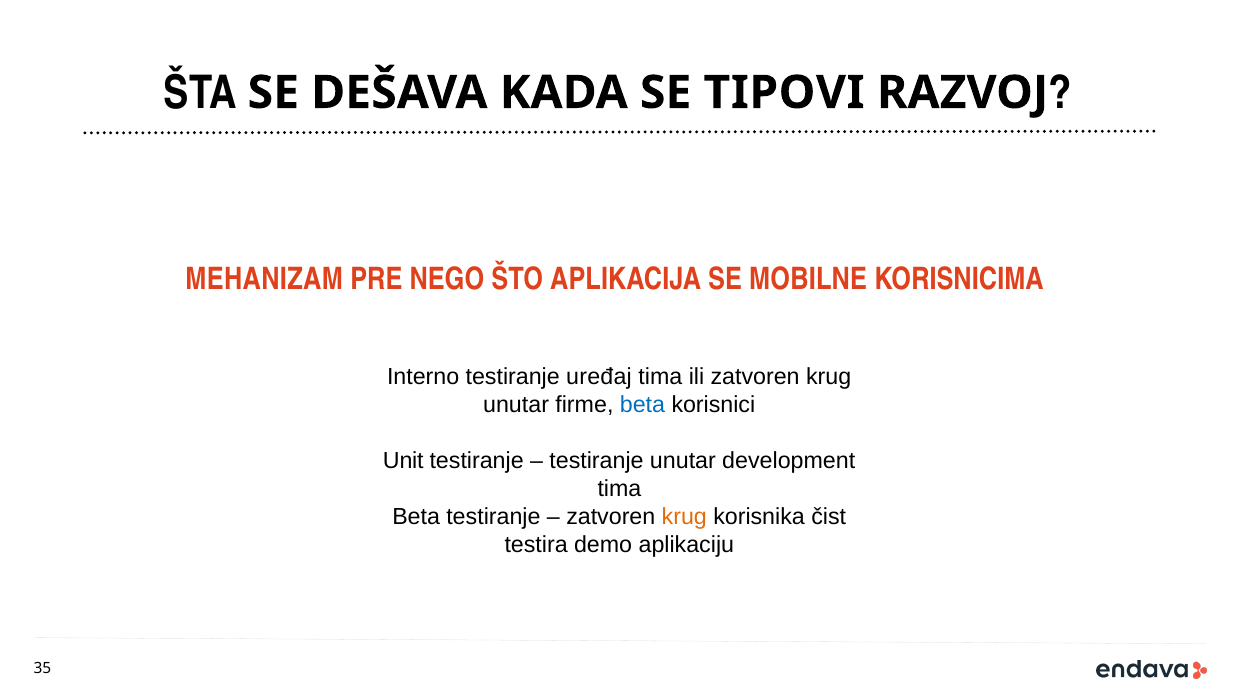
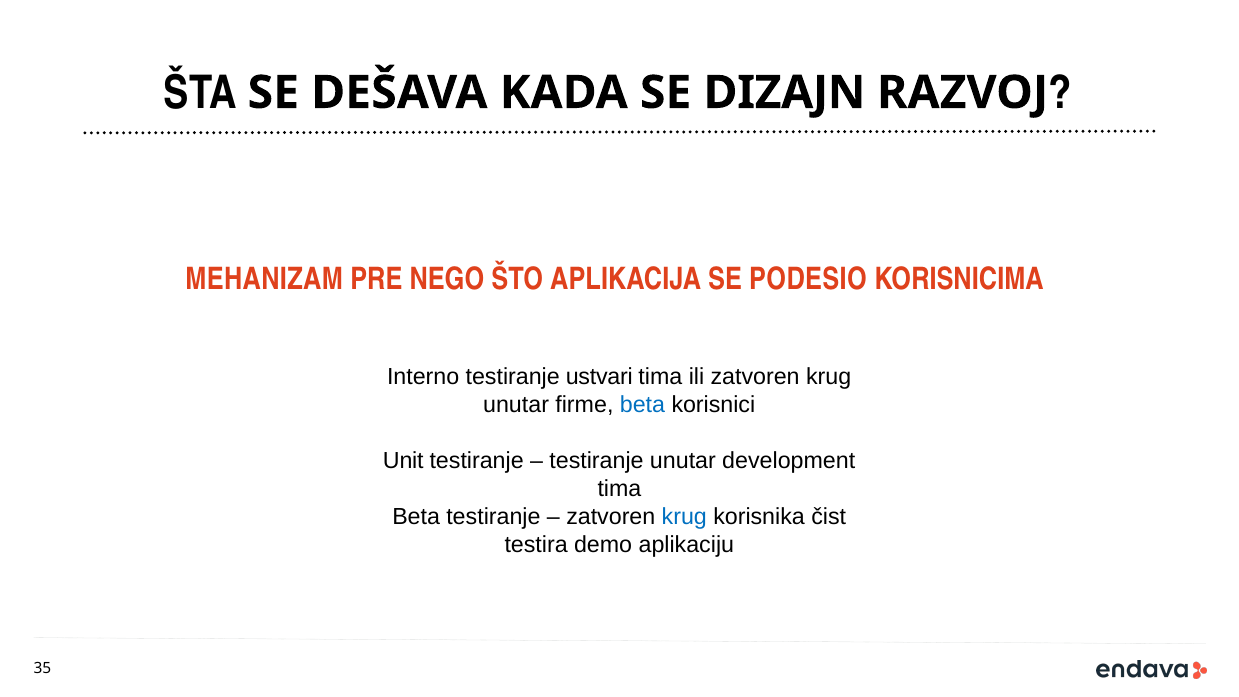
TIPOVI: TIPOVI -> DIZAJN (785, 93)
MOBILNE: MOBILNE -> PODESIO (808, 279)
uređaj: uređaj -> ustvari (599, 377)
krug colour: orange -> blue (684, 517)
